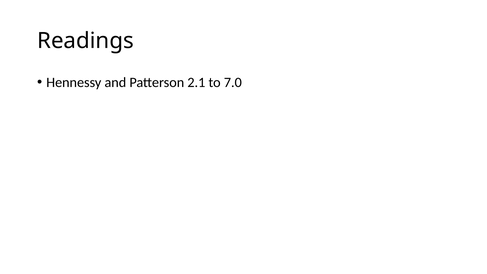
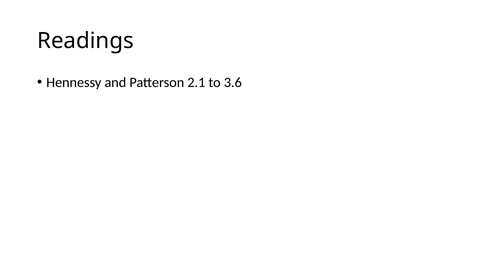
7.0: 7.0 -> 3.6 (233, 82)
